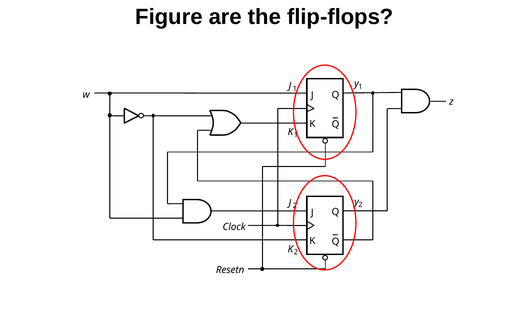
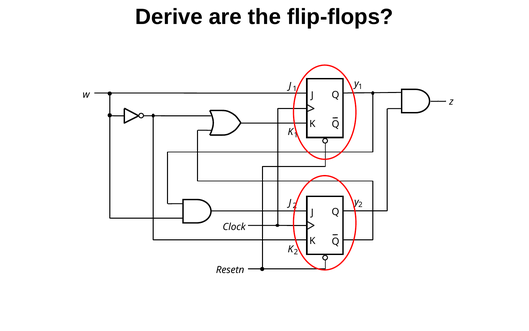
Figure: Figure -> Derive (169, 17)
